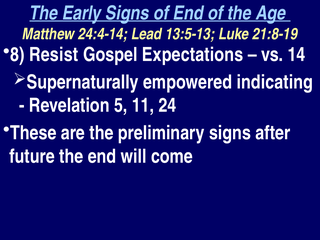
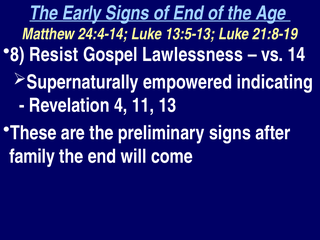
24:4-14 Lead: Lead -> Luke (146, 34)
Expectations: Expectations -> Lawlessness (193, 55)
5: 5 -> 4 (121, 106)
24: 24 -> 13 (167, 106)
future: future -> family (32, 156)
